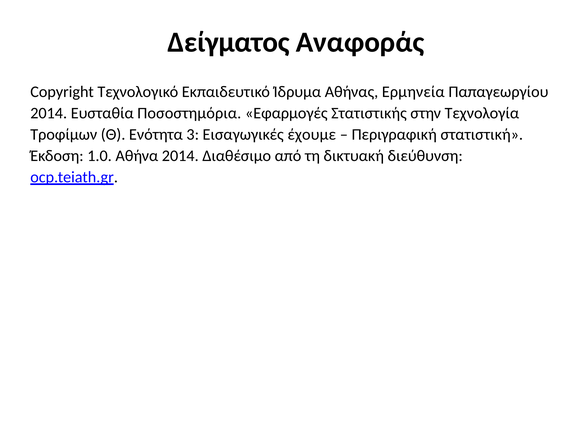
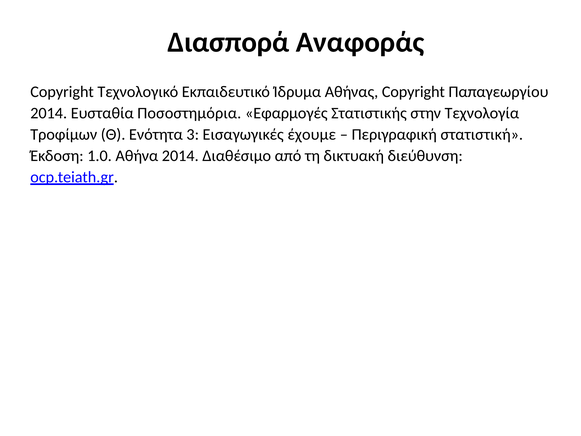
Δείγματος: Δείγματος -> Διασπορά (228, 42)
Αθήνας Ερμηνεία: Ερμηνεία -> Copyright (413, 92)
